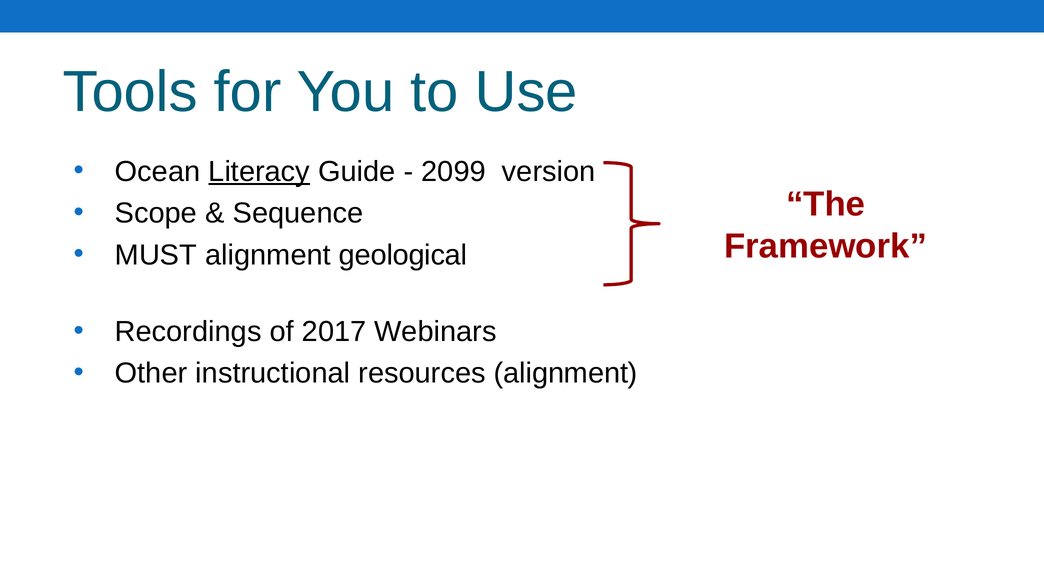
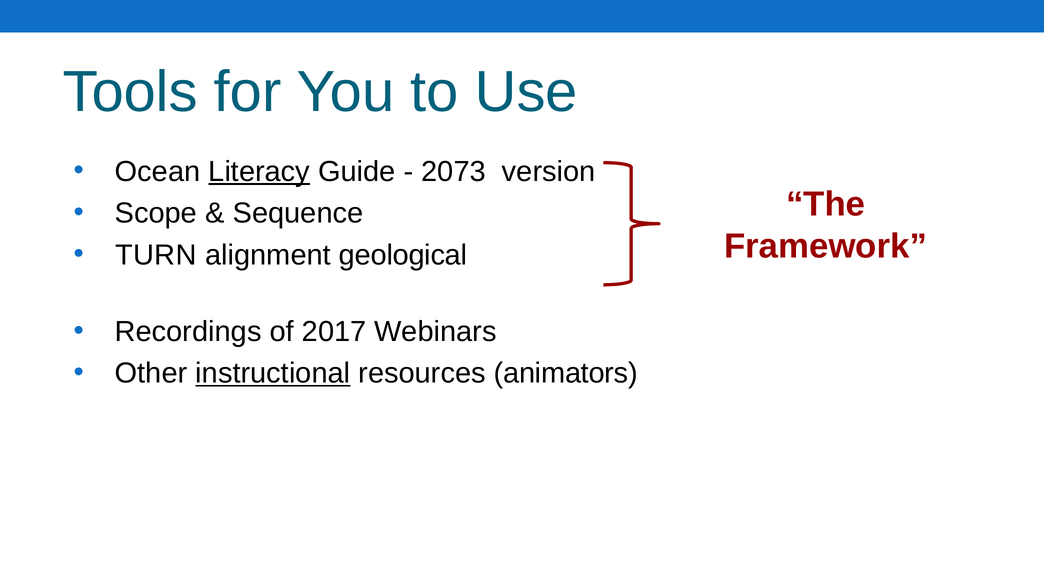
2099: 2099 -> 2073 (454, 172)
MUST: MUST -> TURN (156, 255)
instructional underline: none -> present (273, 373)
resources alignment: alignment -> animators (566, 373)
